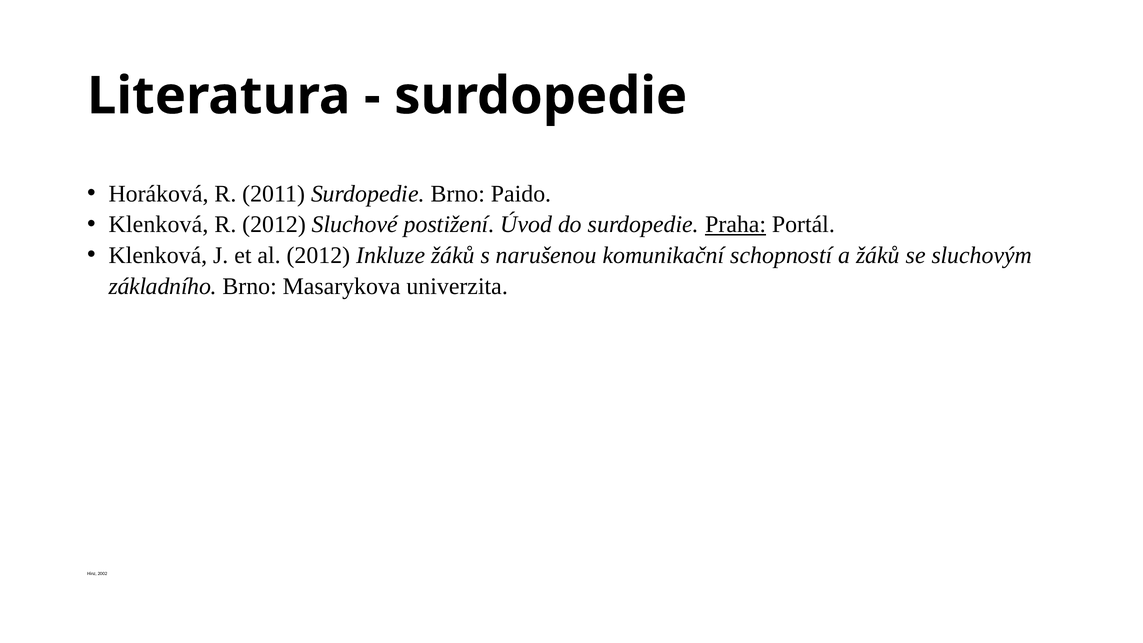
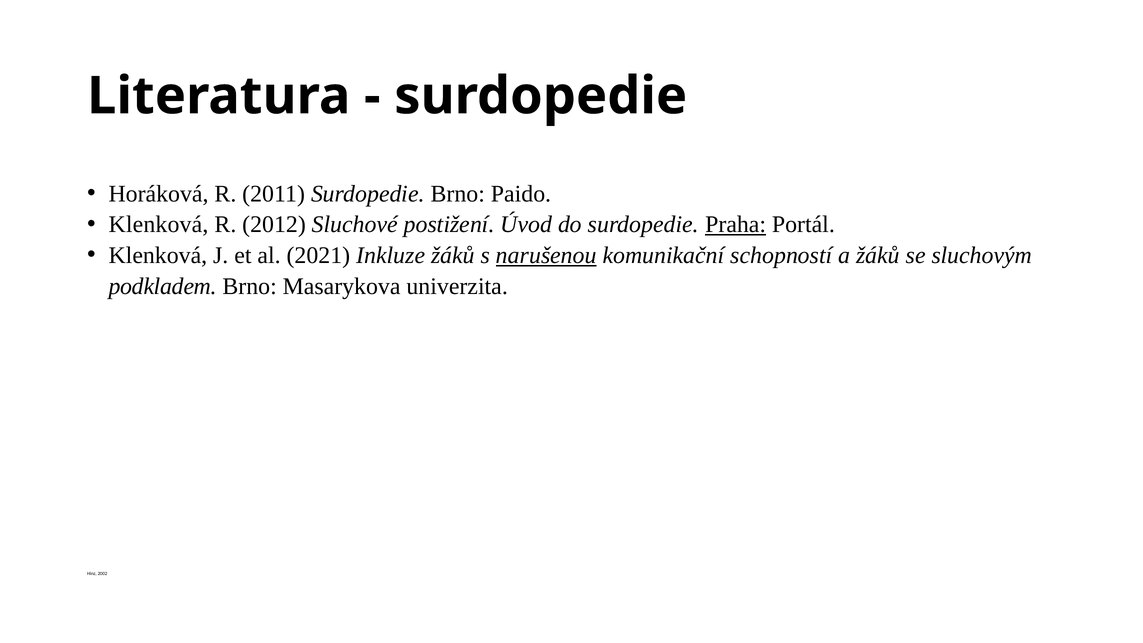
al 2012: 2012 -> 2021 (318, 255)
narušenou underline: none -> present (546, 255)
základního: základního -> podkladem (163, 286)
